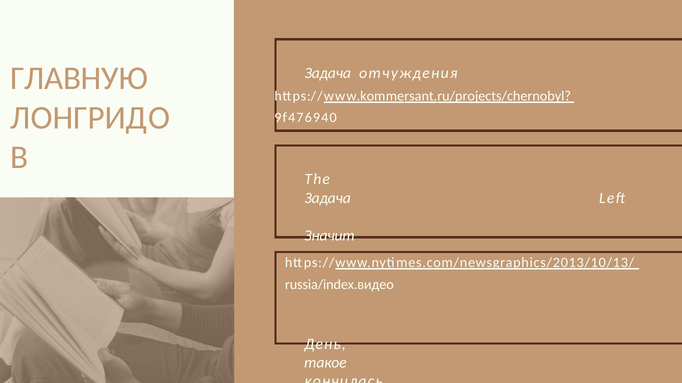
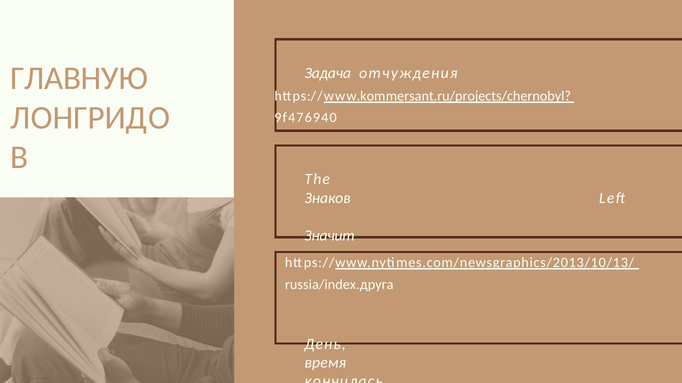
Задача: Задача -> Знаков (328, 198)
russia/index.видео: russia/index.видео -> russia/index.друга (339, 285)
такое: такое -> время (325, 363)
